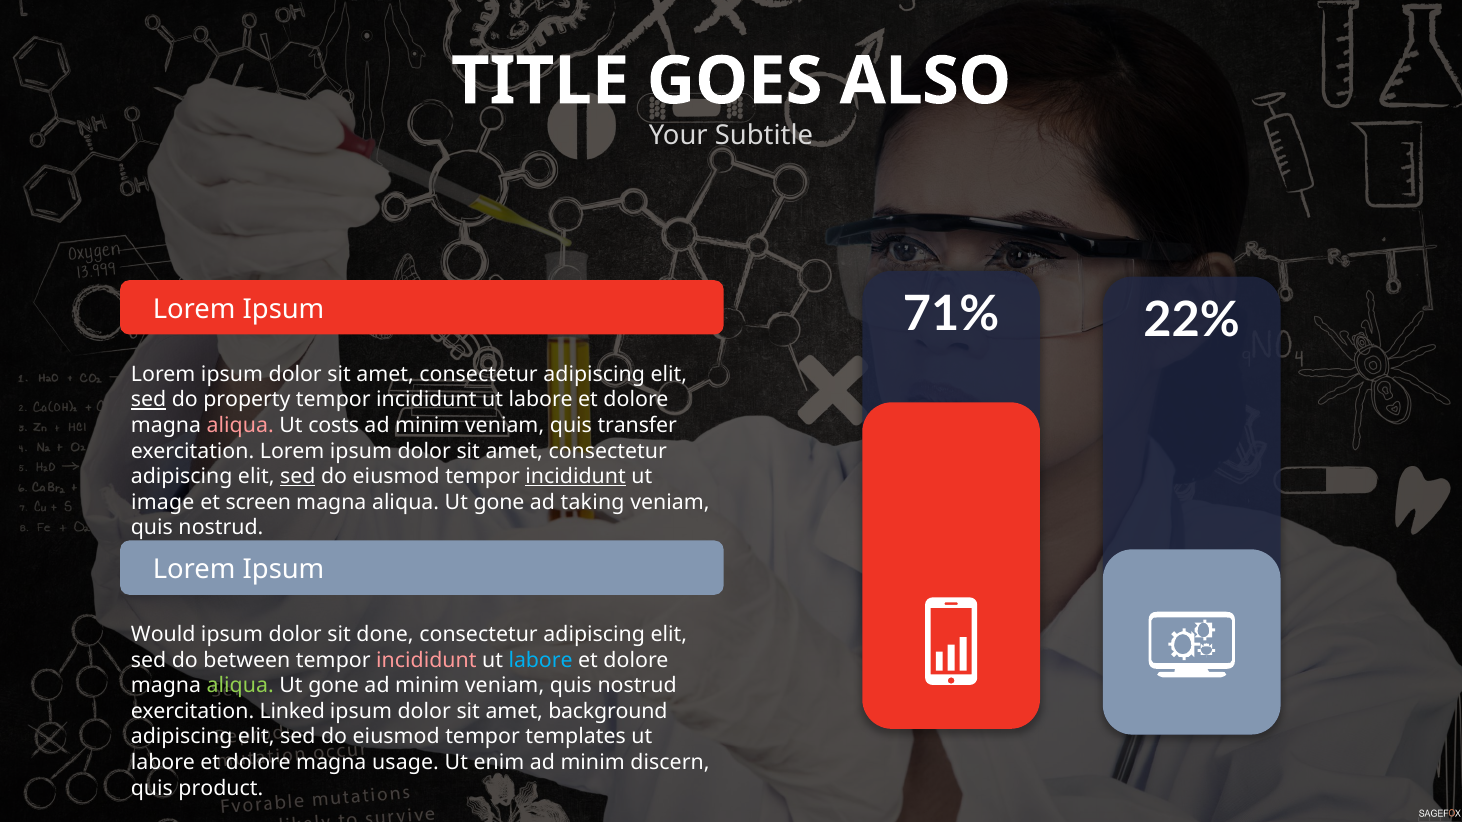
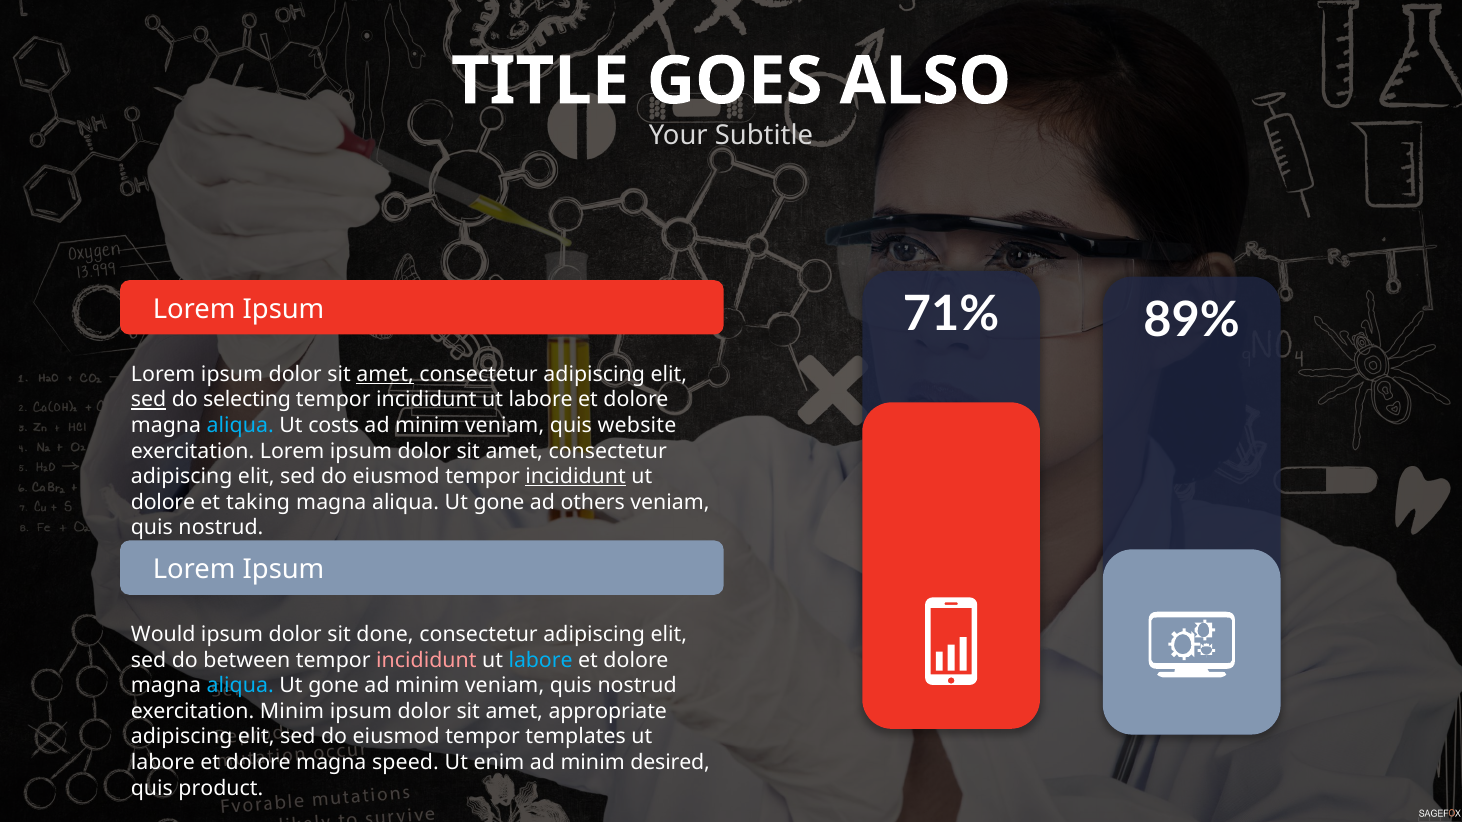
22%: 22% -> 89% (1192, 320)
amet underline: none -> present (385, 374)
property: property -> selecting (247, 400)
aliqua colour: pink -> light blue (240, 426)
transfer: transfer -> website (637, 426)
sed underline: present -> none (298, 477)
image: image -> dolore (163, 502)
screen: screen -> taking (258, 502)
taking: taking -> others (593, 502)
aliqua colour: light green -> light blue (240, 686)
exercitation Linked: Linked -> Minim (292, 712)
background: background -> appropriate (608, 712)
usage: usage -> speed (406, 763)
discern: discern -> desired (670, 763)
